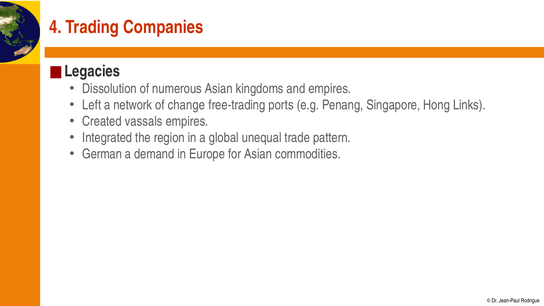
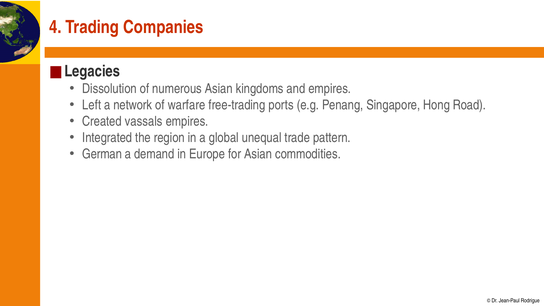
change: change -> warfare (187, 105)
Links: Links -> Road (469, 105)
